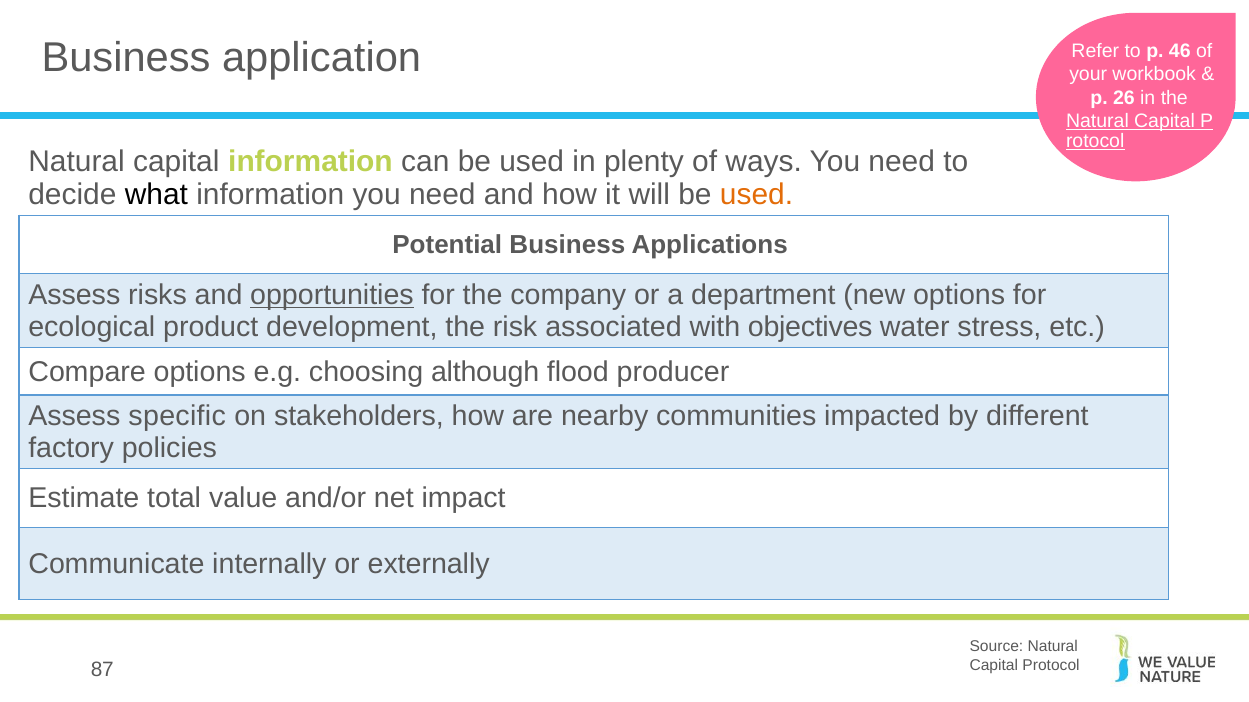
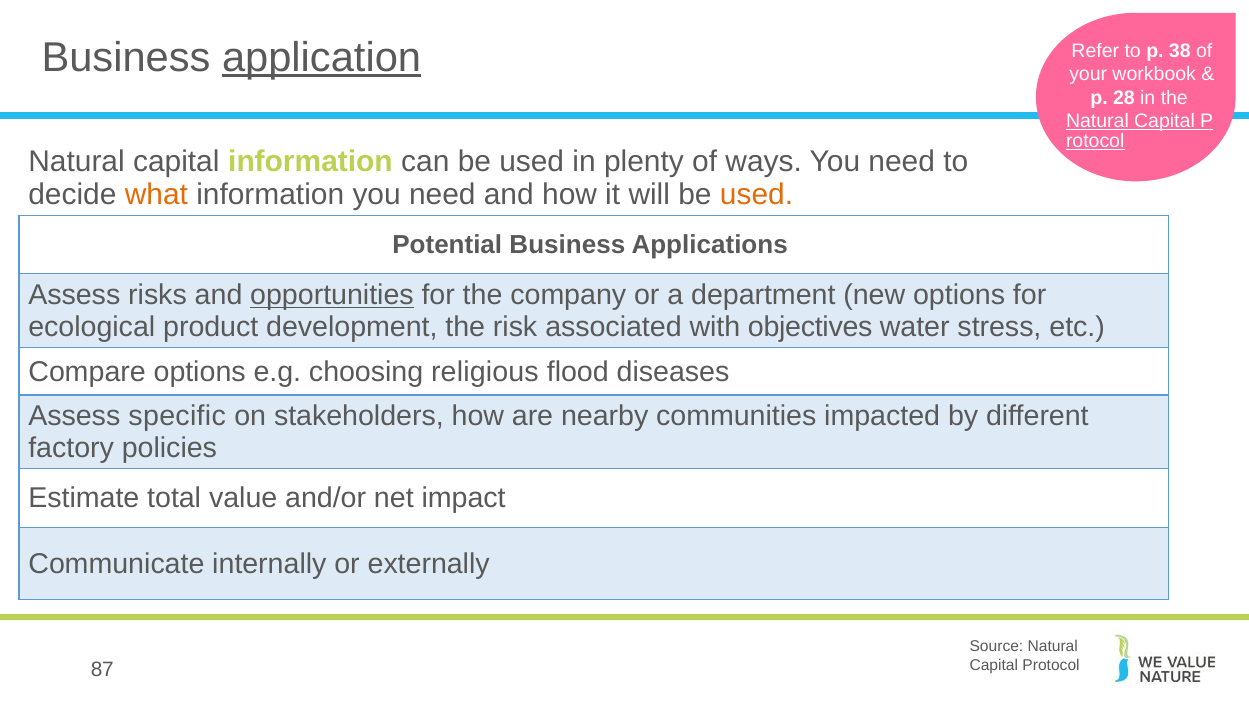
application underline: none -> present (322, 58)
46: 46 -> 38 (1180, 51)
26: 26 -> 28 (1124, 98)
what colour: black -> orange (156, 194)
although: although -> religious (485, 372)
producer: producer -> diseases (673, 372)
